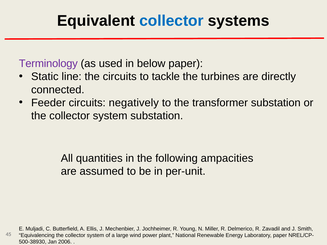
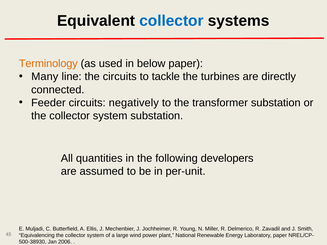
Terminology colour: purple -> orange (48, 64)
Static: Static -> Many (45, 77)
ampacities: ampacities -> developers (227, 158)
